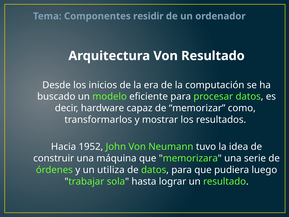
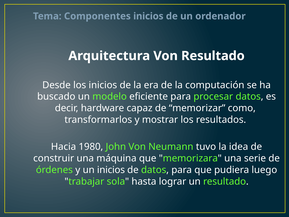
Componentes residir: residir -> inicios (148, 16)
1952: 1952 -> 1980 (91, 147)
un utiliza: utiliza -> inicios (111, 170)
